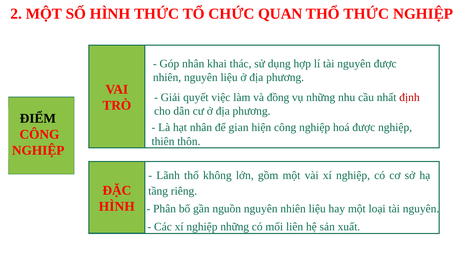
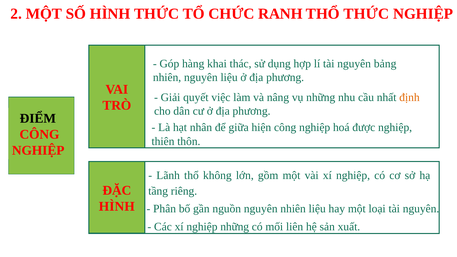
QUAN: QUAN -> RANH (280, 14)
Góp nhân: nhân -> hàng (193, 64)
nguyên được: được -> bảng (385, 64)
đồng: đồng -> nâng (278, 97)
định colour: red -> orange (409, 97)
gian: gian -> giữa (239, 128)
